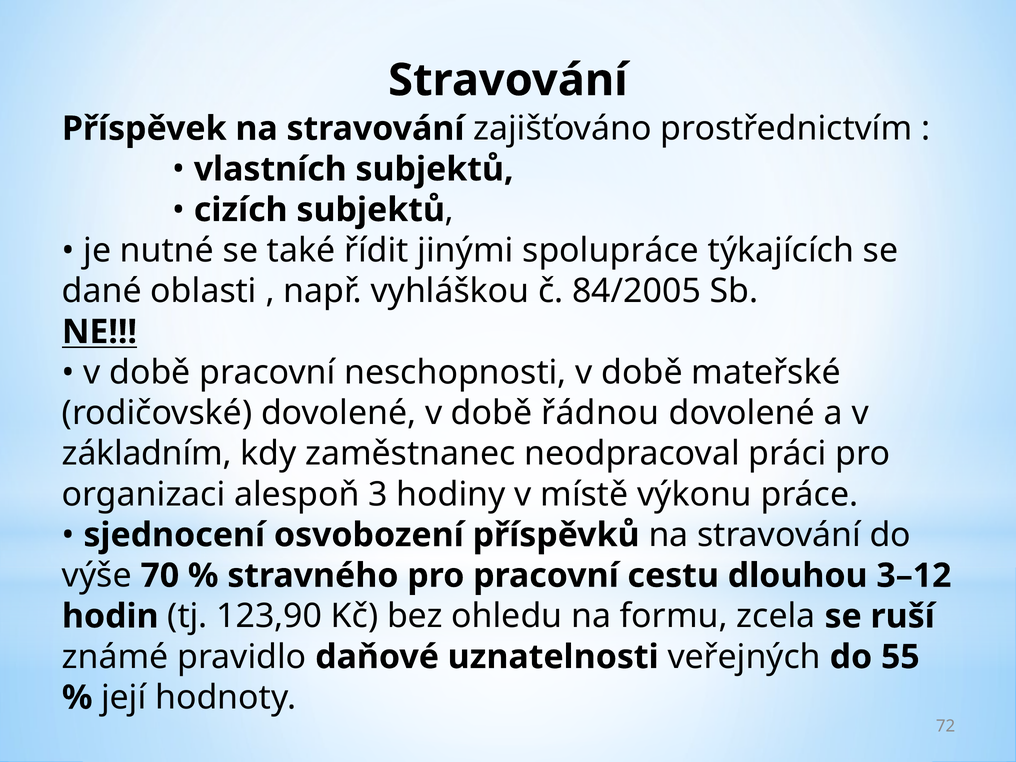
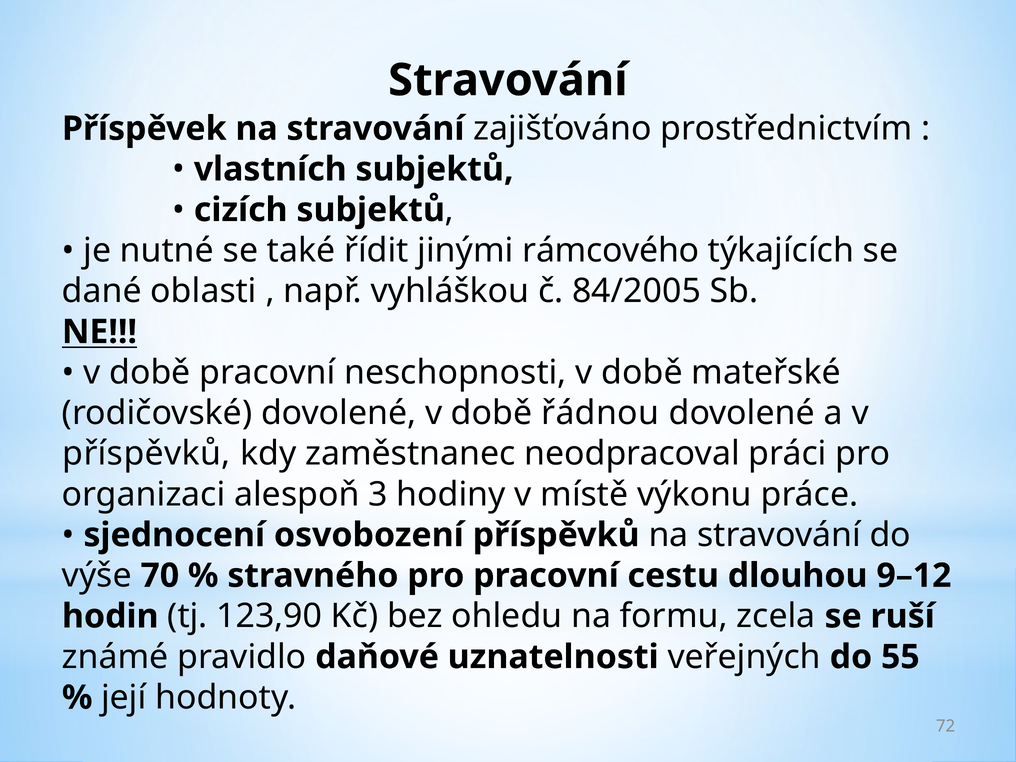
spolupráce: spolupráce -> rámcového (611, 251)
základním: základním -> příspěvků (146, 454)
3–12: 3–12 -> 9–12 (914, 576)
